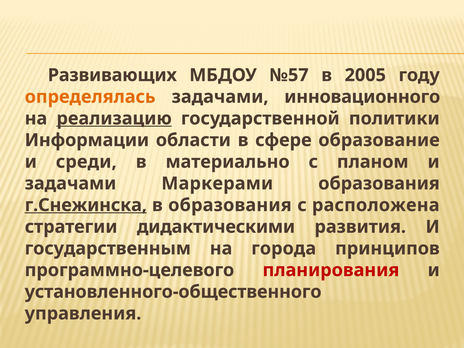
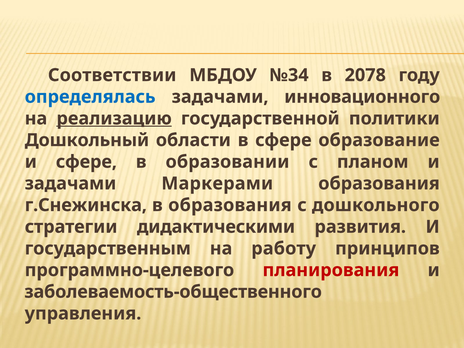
Развивающих: Развивающих -> Соответствии (112, 75)
№57: №57 -> №34 (289, 75)
2005: 2005 -> 2078 (365, 75)
определялась colour: orange -> blue (90, 97)
Информации: Информации -> Дошкольный (87, 140)
и среди: среди -> сфере (86, 162)
материально: материально -> образовании (228, 162)
г.Снежинска underline: present -> none (86, 205)
расположена: расположена -> дошкольного (376, 205)
города: города -> работу (284, 248)
установленного-общественного: установленного-общественного -> заболеваемость-общественного (173, 292)
